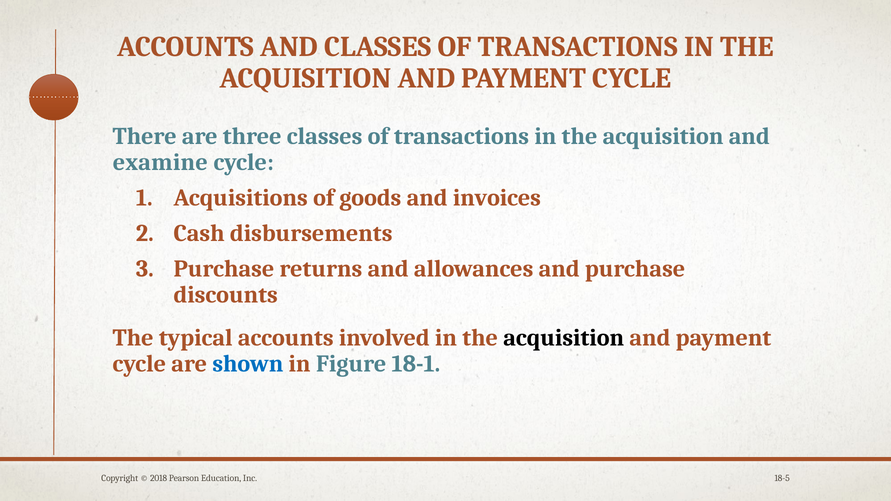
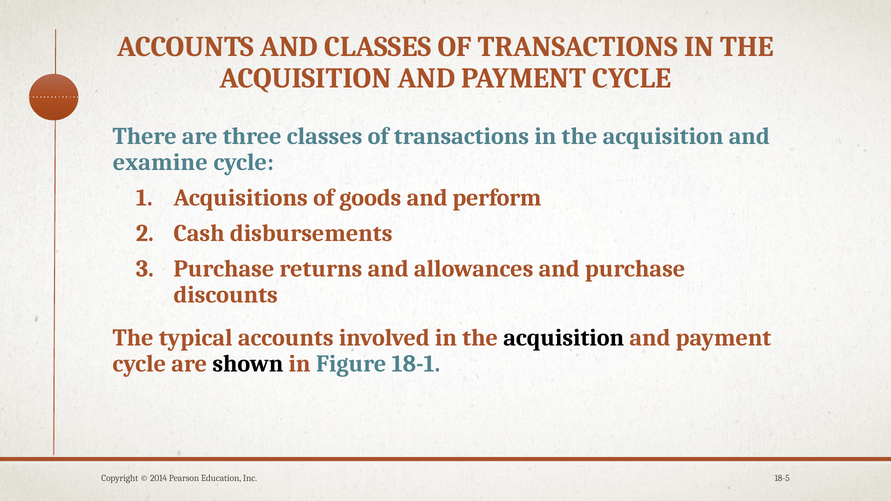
invoices: invoices -> perform (497, 198)
shown colour: blue -> black (248, 364)
2018: 2018 -> 2014 (159, 478)
